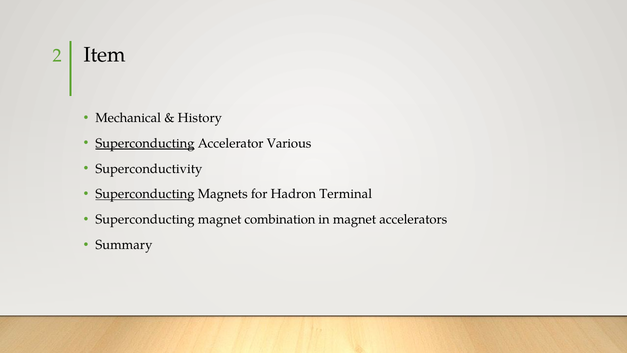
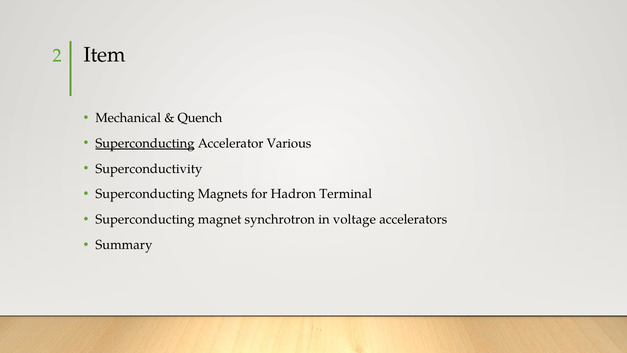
History: History -> Quench (200, 118)
Superconducting underline: present -> none (145, 194)
combination: combination -> synchrotron (280, 219)
in magnet: magnet -> voltage (354, 219)
